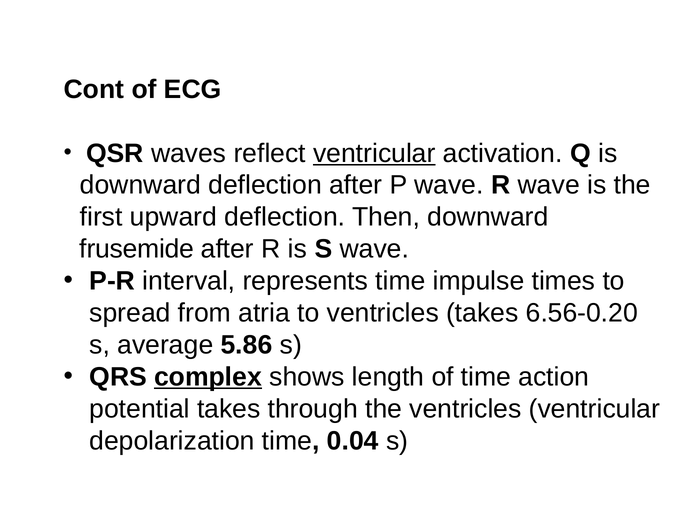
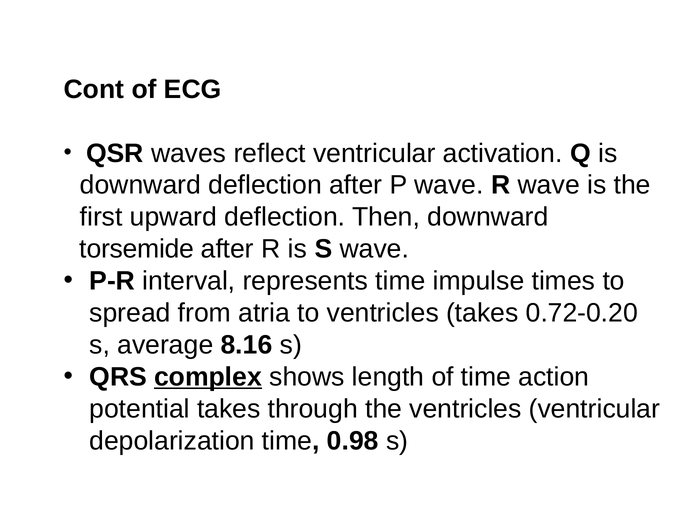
ventricular underline: present -> none (374, 153)
frusemide: frusemide -> torsemide (137, 249)
6.56-0.20: 6.56-0.20 -> 0.72-0.20 (582, 313)
5.86: 5.86 -> 8.16 (247, 345)
0.04: 0.04 -> 0.98 (353, 441)
